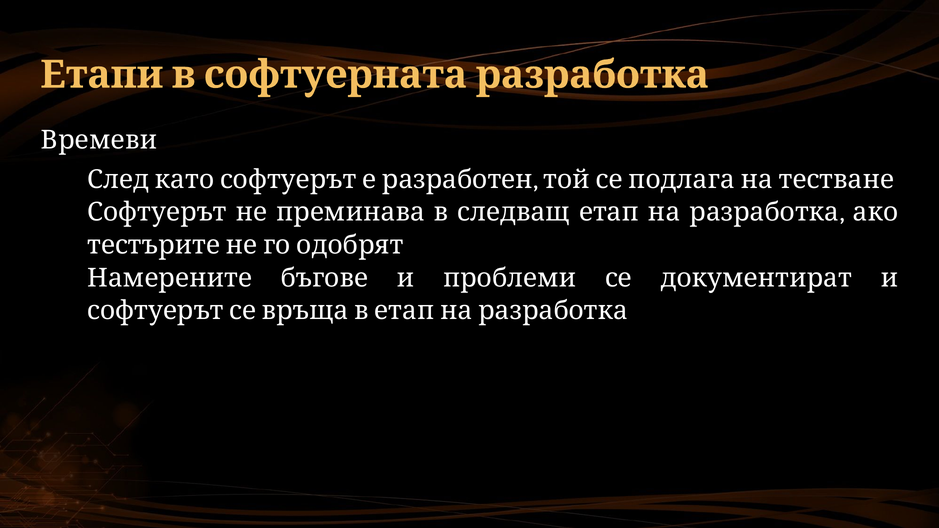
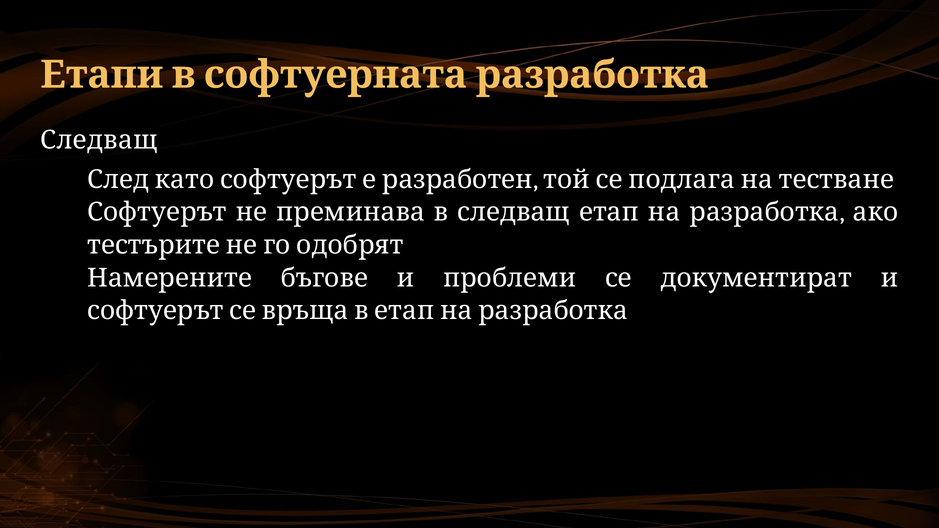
Времеви: Времеви -> Следващ (99, 140)
